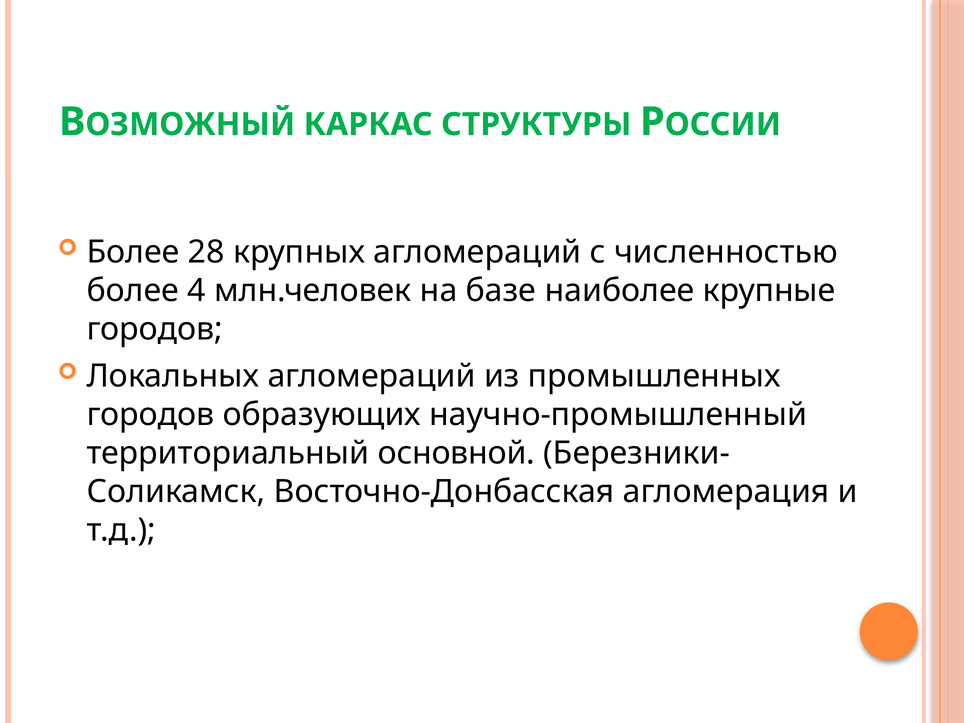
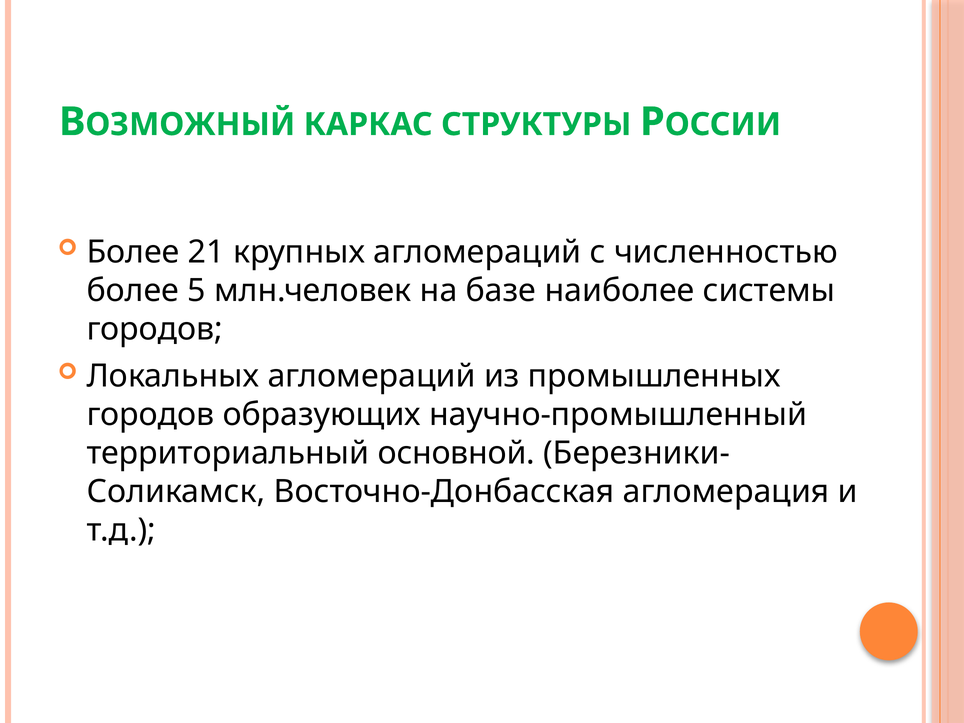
28: 28 -> 21 (206, 252)
4: 4 -> 5 (197, 291)
крупные: крупные -> системы (769, 291)
